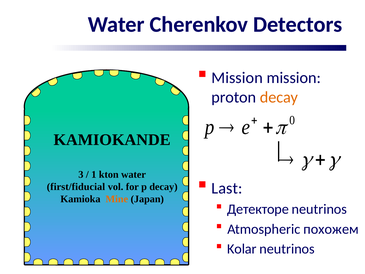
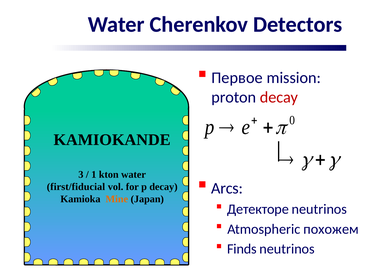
Mission: Mission -> Первое (237, 78)
decay colour: orange -> red (279, 97)
Last: Last -> Arcs (227, 188)
Kolar: Kolar -> Finds (242, 249)
